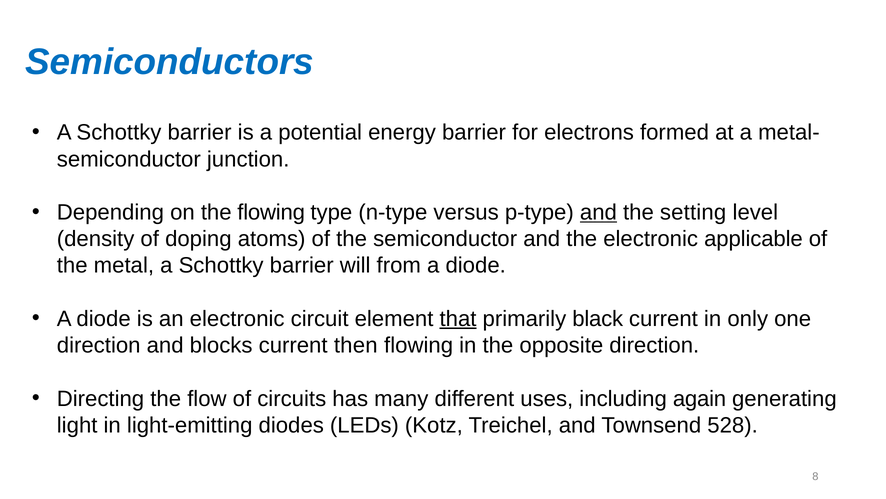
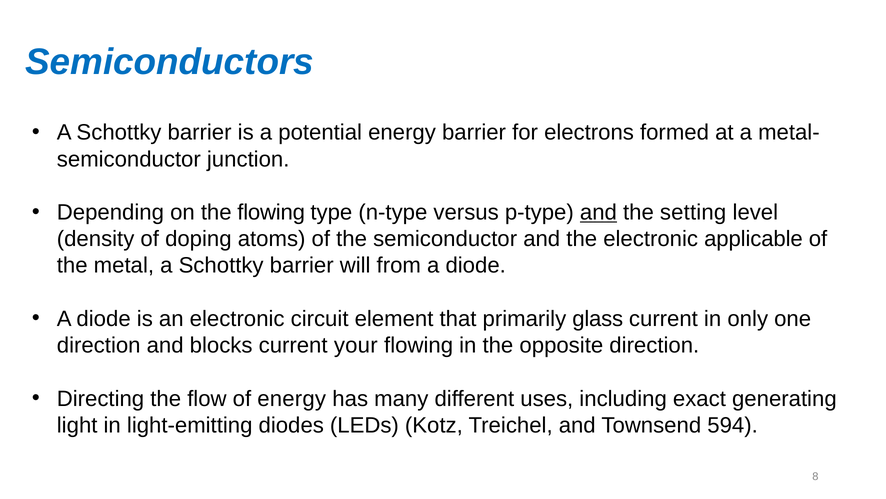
that underline: present -> none (458, 318)
black: black -> glass (598, 318)
then: then -> your (356, 345)
of circuits: circuits -> energy (292, 398)
again: again -> exact (699, 398)
528: 528 -> 594 (733, 425)
